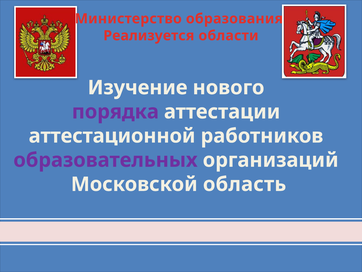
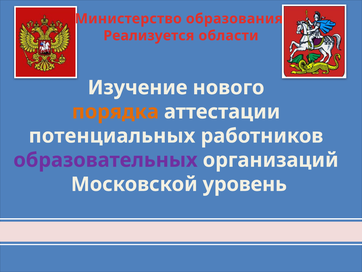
порядка colour: purple -> orange (115, 112)
аттестационной: аттестационной -> потенциальных (112, 136)
область: область -> уровень (245, 184)
